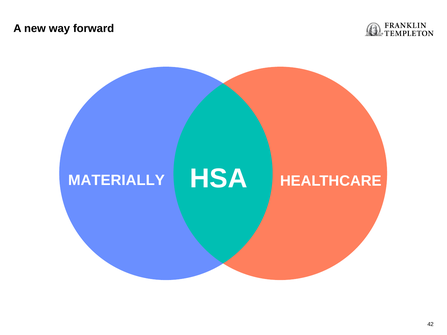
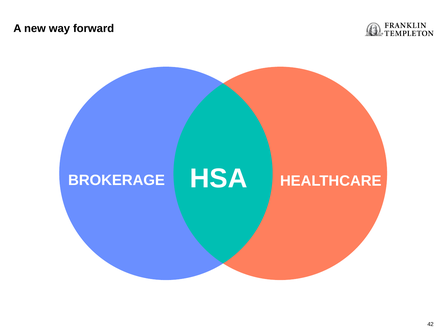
MATERIALLY: MATERIALLY -> BROKERAGE (117, 181)
